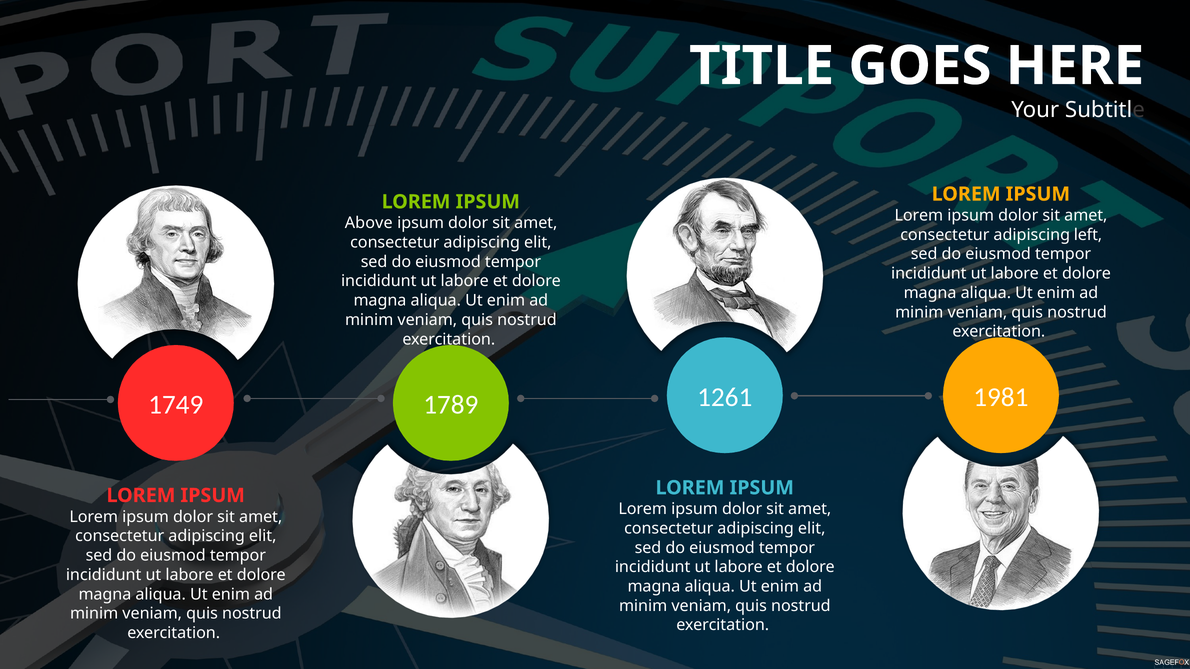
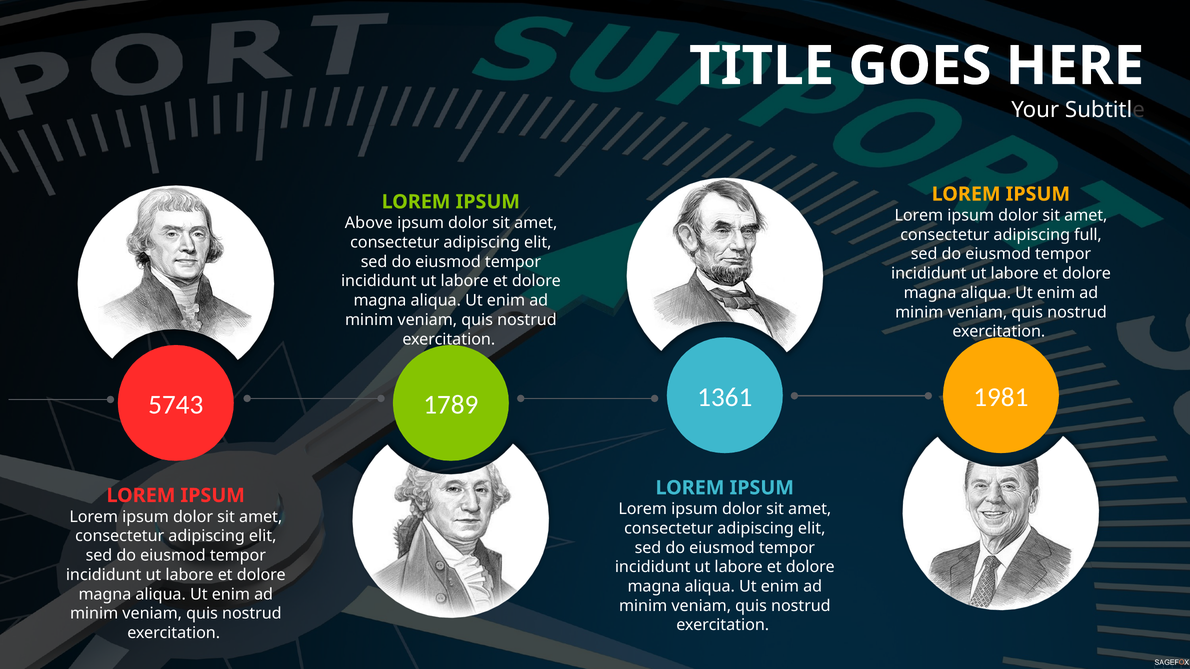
left: left -> full (1088, 235)
1261: 1261 -> 1361 (725, 397)
1749: 1749 -> 5743 (176, 405)
